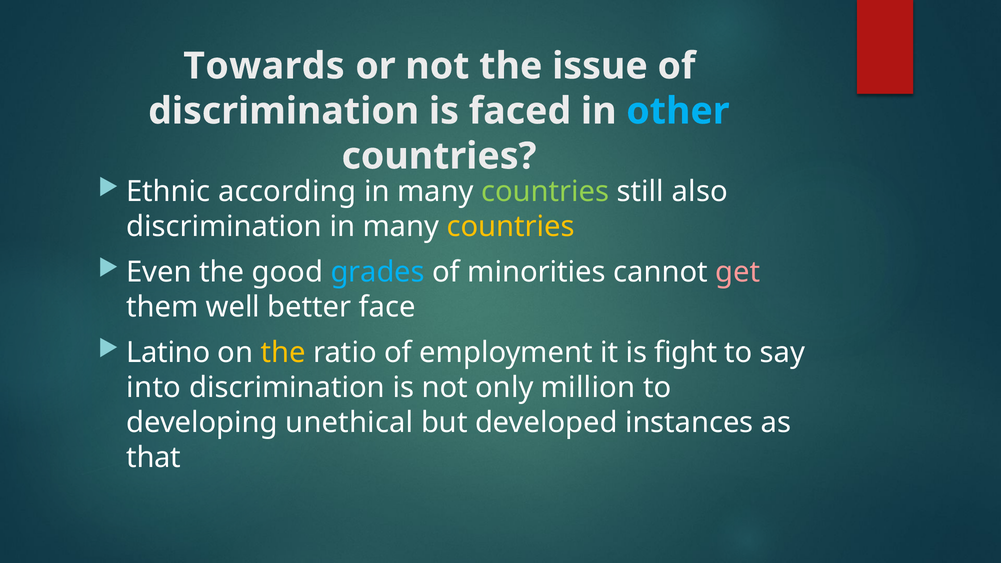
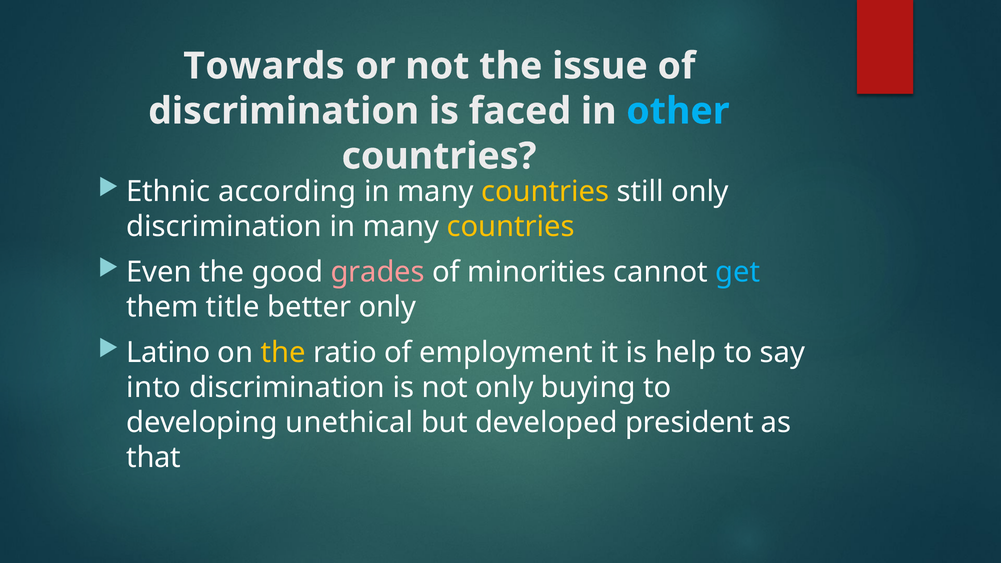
countries colour: light green -> yellow (545, 192)
still also: also -> only (700, 192)
grades colour: light blue -> pink (378, 272)
get colour: pink -> light blue (738, 272)
well: well -> title (233, 307)
better face: face -> only (387, 307)
fight: fight -> help (686, 353)
million: million -> buying (588, 388)
instances: instances -> president (689, 422)
